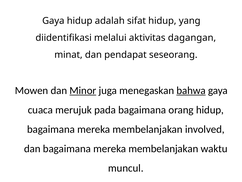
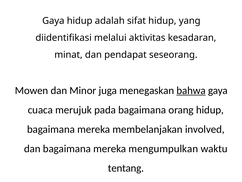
dagangan: dagangan -> kesadaran (192, 38)
Minor underline: present -> none (83, 90)
dan bagaimana mereka membelanjakan: membelanjakan -> mengumpulkan (163, 148)
muncul: muncul -> tentang (126, 168)
